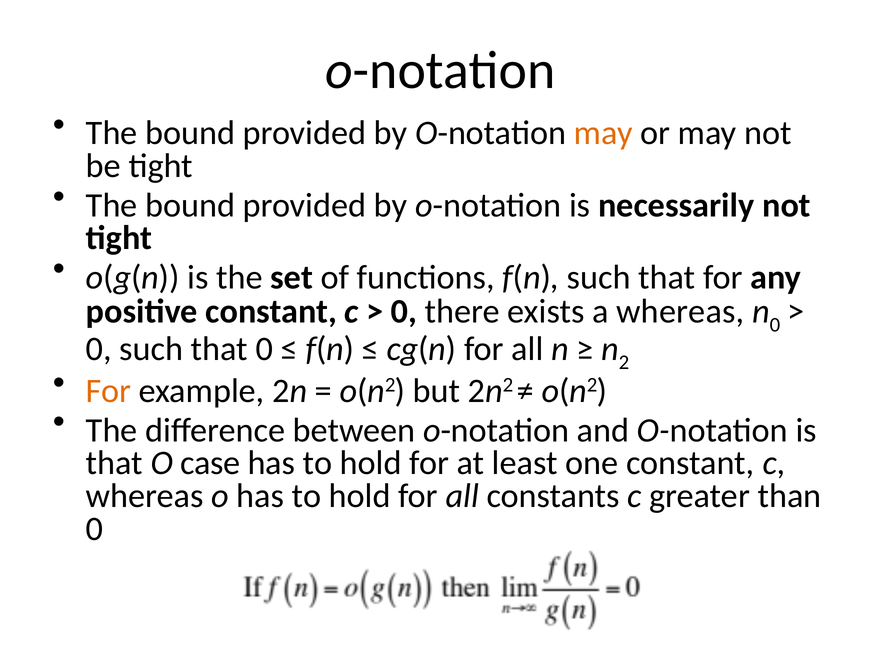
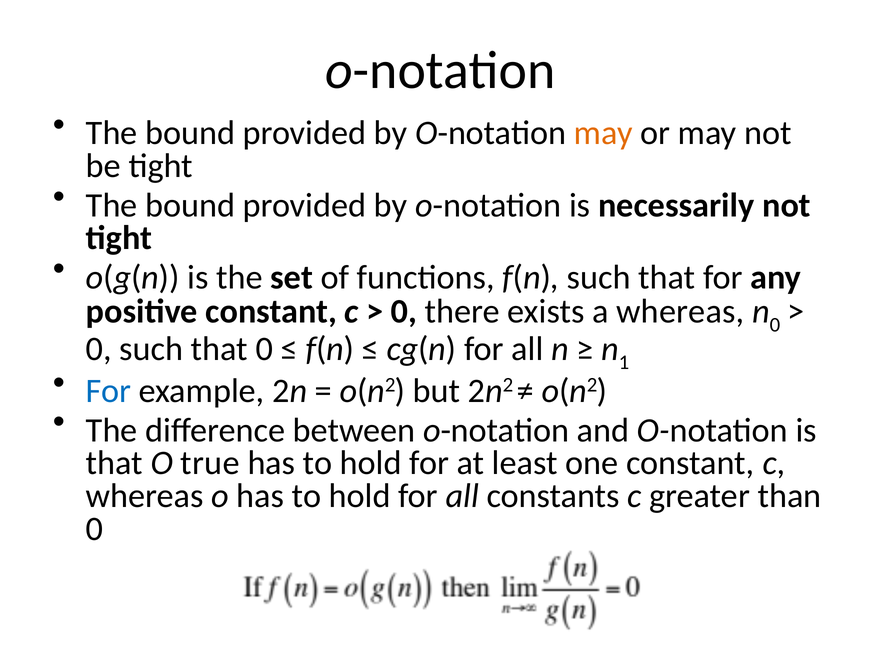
2: 2 -> 1 (624, 362)
For colour: orange -> blue (109, 391)
case: case -> true (210, 463)
